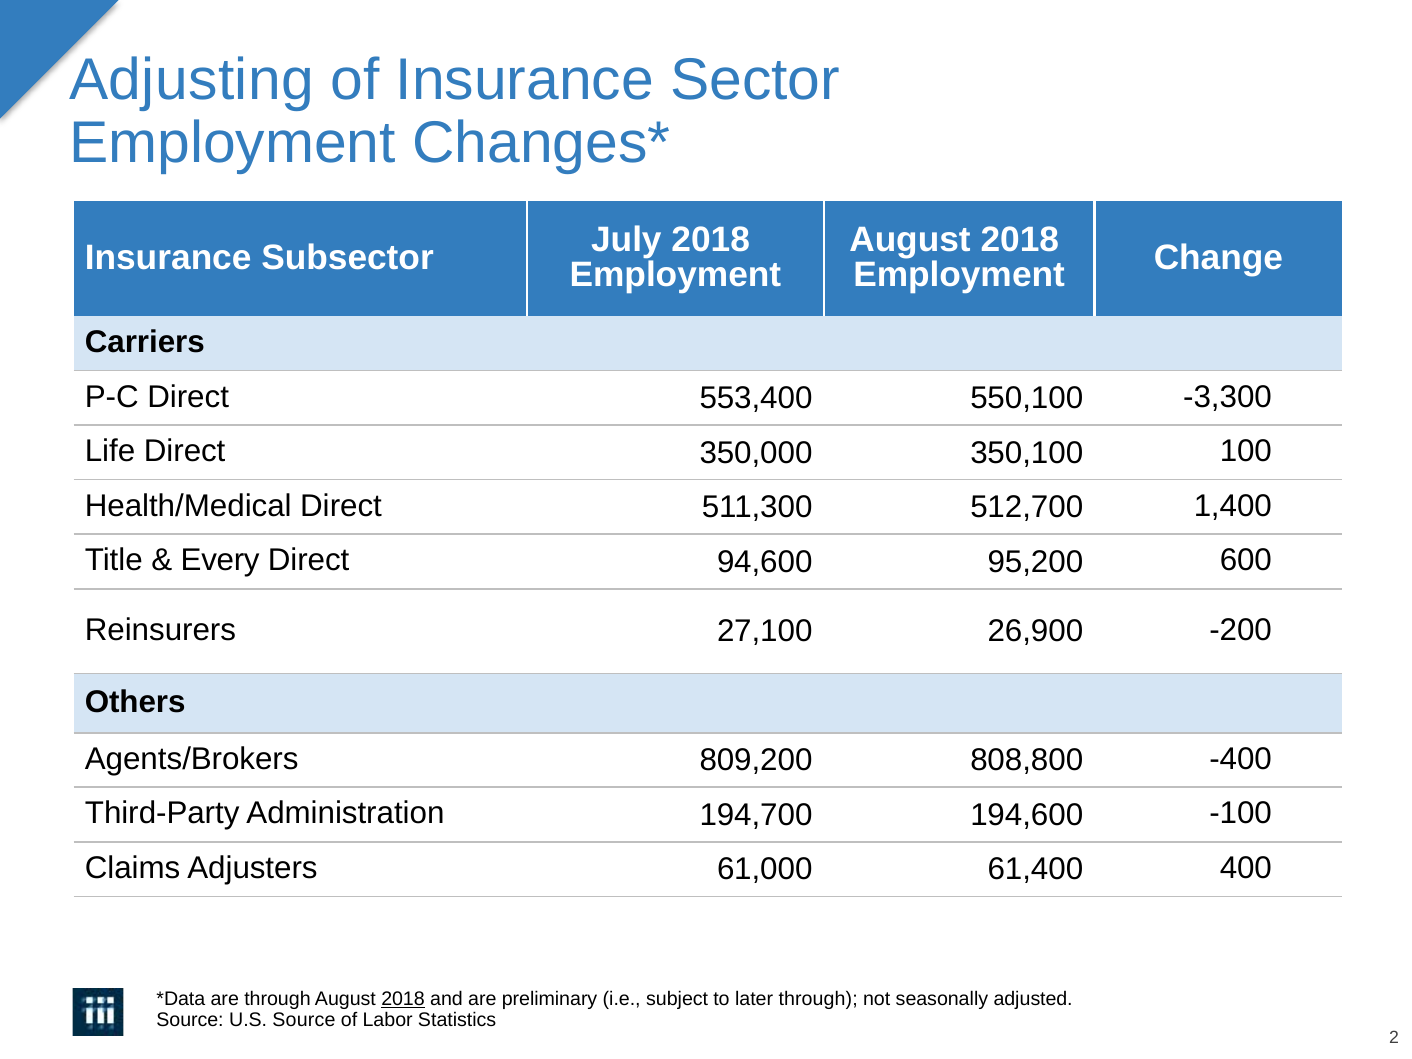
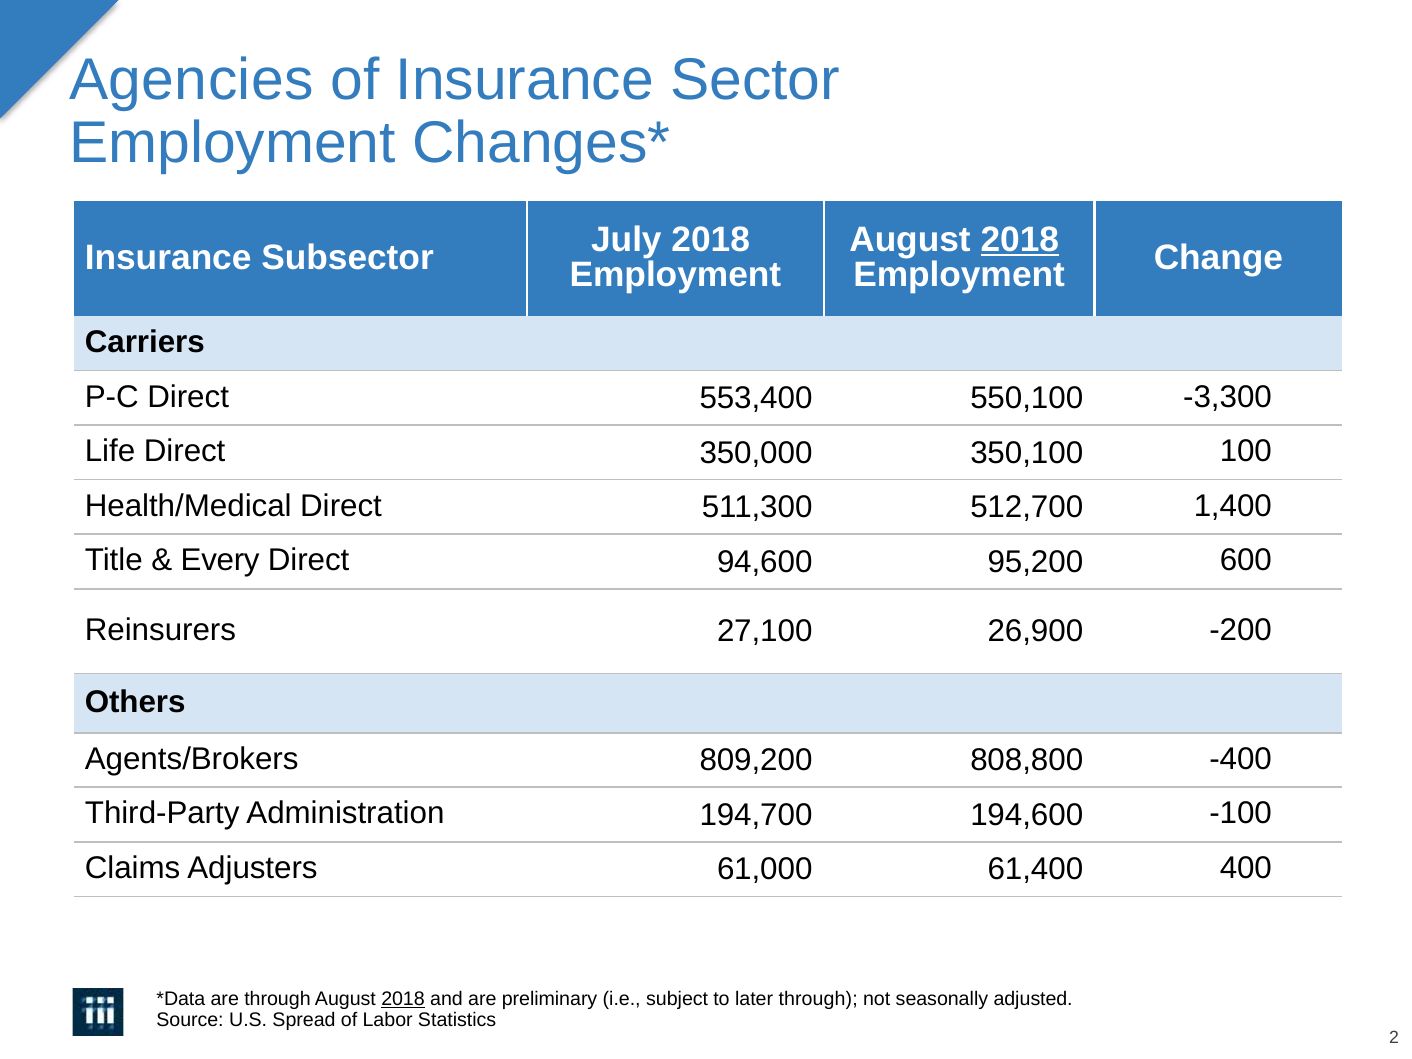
Adjusting: Adjusting -> Agencies (191, 80)
2018 underline: none -> present (1020, 240)
U.S Source: Source -> Spread (304, 1020)
